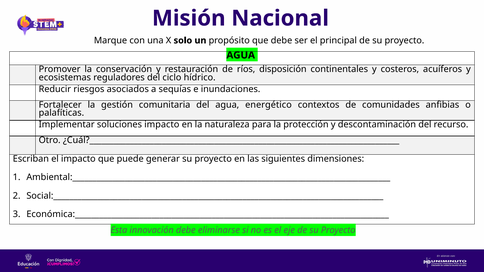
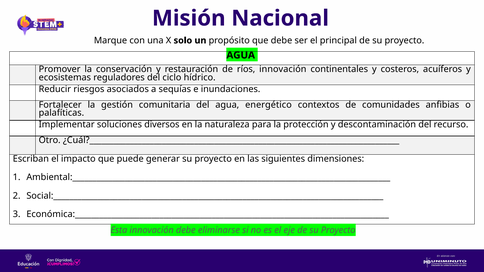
ríos disposición: disposición -> innovación (283, 69)
soluciones impacto: impacto -> diversos (162, 125)
